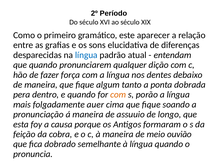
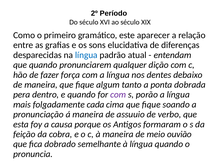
com colour: orange -> purple (118, 95)
auer: auer -> cada (96, 105)
longo: longo -> verbo (170, 114)
